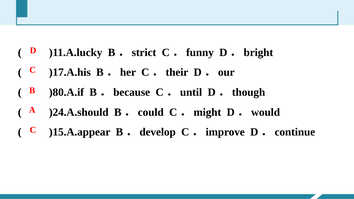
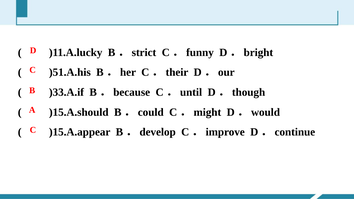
)17.A.his: )17.A.his -> )51.A.his (70, 72)
)80.A.if: )80.A.if -> )33.A.if (66, 92)
)24.A.should: )24.A.should -> )15.A.should (79, 112)
